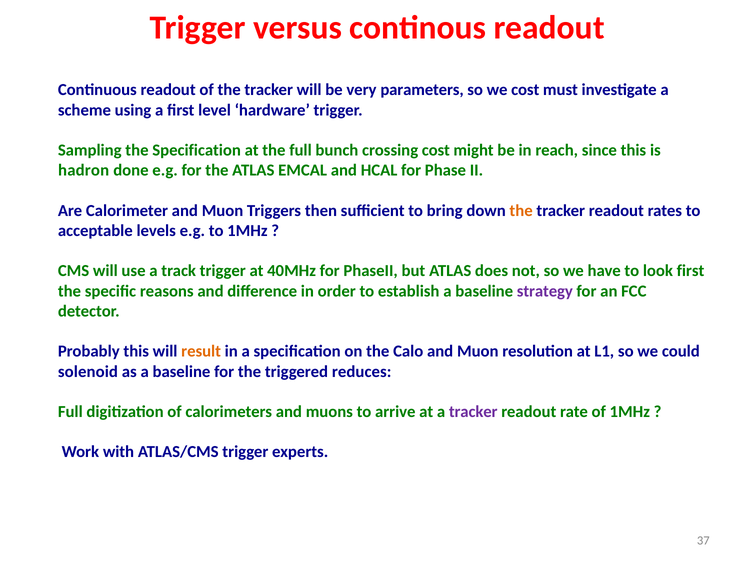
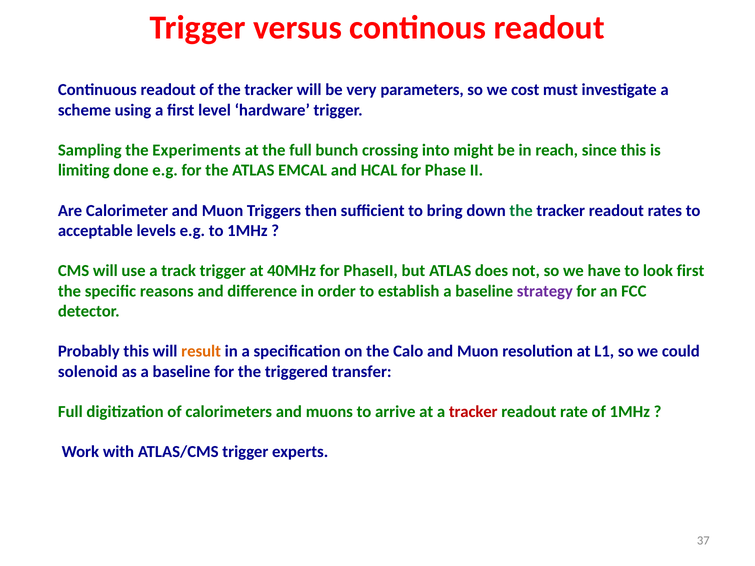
the Specification: Specification -> Experiments (197, 150)
crossing cost: cost -> into (436, 150)
hadron: hadron -> limiting (84, 170)
the colour: orange -> green (521, 211)
reduces: reduces -> transfer (362, 372)
tracker colour: purple -> red (473, 412)
